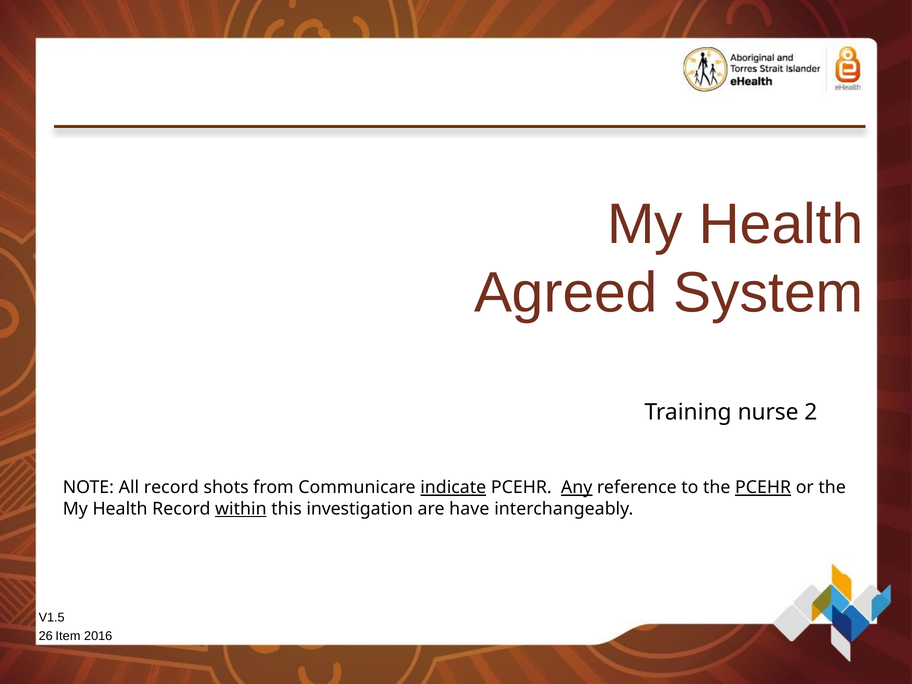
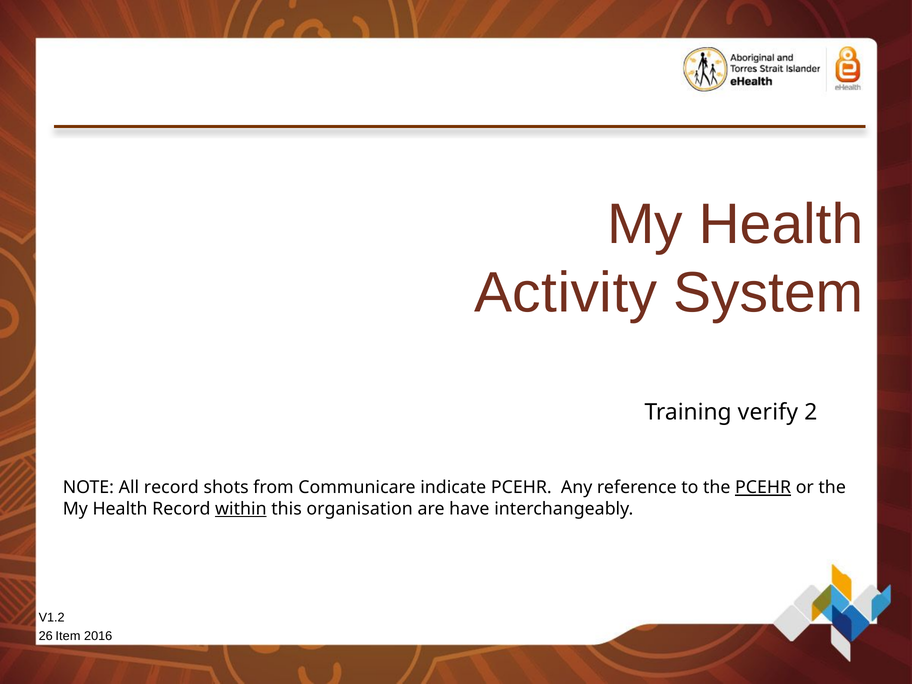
Agreed: Agreed -> Activity (566, 293)
nurse: nurse -> verify (768, 412)
indicate underline: present -> none (453, 488)
Any underline: present -> none (577, 488)
investigation: investigation -> organisation (360, 509)
V1.5: V1.5 -> V1.2 (52, 618)
